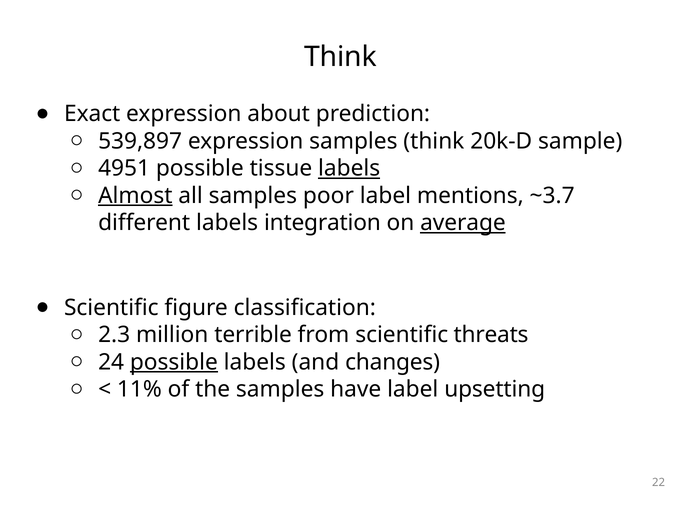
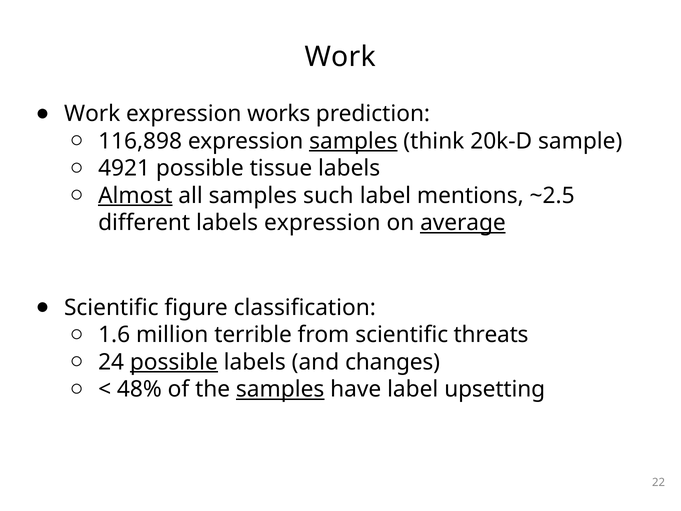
Think: Think -> Work (340, 57)
Exact: Exact -> Work (92, 114)
about: about -> works (279, 114)
539,897: 539,897 -> 116,898 (140, 141)
samples underline: none -> present (353, 141)
4951: 4951 -> 4921 (124, 168)
labels underline: present -> none (349, 168)
poor: poor -> such (328, 195)
~3.7: ~3.7 -> ~2.5 (552, 195)
labels integration: integration -> expression (322, 223)
2.3: 2.3 -> 1.6 (114, 335)
11%: 11% -> 48% (139, 389)
samples underline: none -> present (280, 389)
